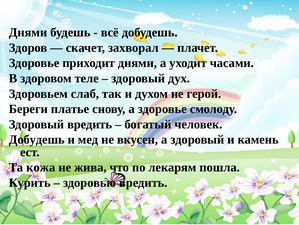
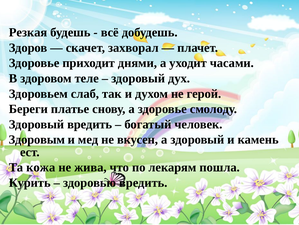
Днями: Днями -> Резкая (28, 32)
Добудешь: Добудешь -> Здоровым (37, 139)
